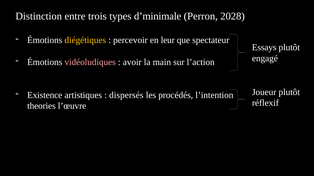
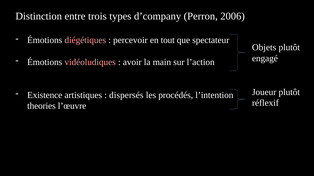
d’minimale: d’minimale -> d’company (158, 16)
2028: 2028 -> 2006 (233, 16)
diégétiques colour: yellow -> pink (85, 40)
leur: leur -> tout (168, 40)
Essays: Essays -> Objets (264, 48)
